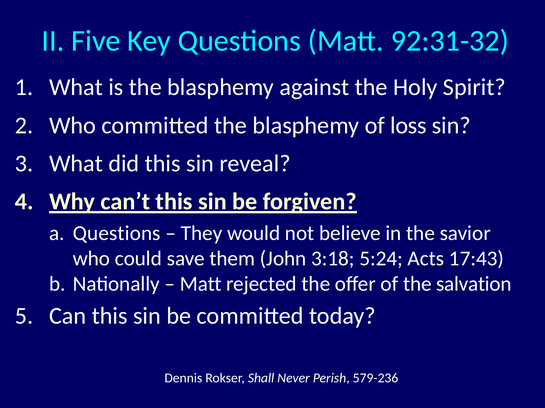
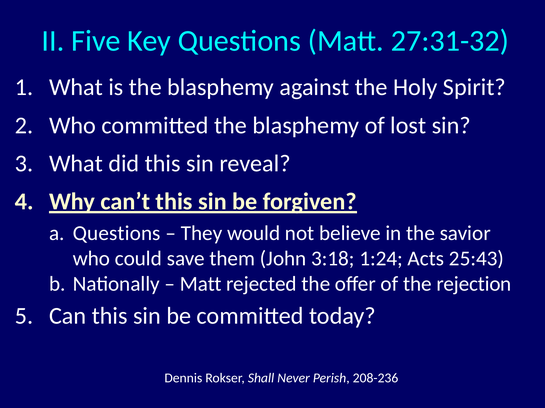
92:31-32: 92:31-32 -> 27:31-32 (450, 41)
loss: loss -> lost (408, 126)
5:24: 5:24 -> 1:24 (381, 259)
17:43: 17:43 -> 25:43 (476, 259)
salvation: salvation -> rejection (474, 285)
579-236: 579-236 -> 208-236 (376, 379)
